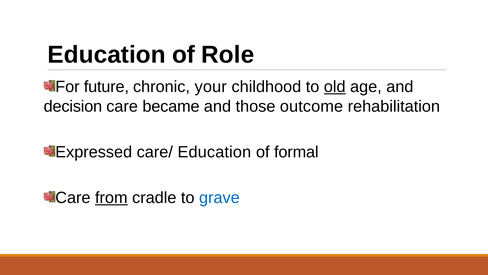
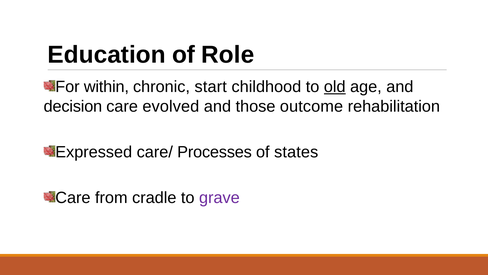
future: future -> within (106, 87)
your: your -> start (211, 87)
became: became -> evolved (171, 106)
care/ Education: Education -> Processes (215, 152)
formal: formal -> states (296, 152)
from underline: present -> none (111, 197)
grave colour: blue -> purple (219, 197)
